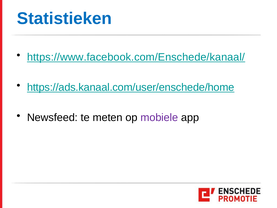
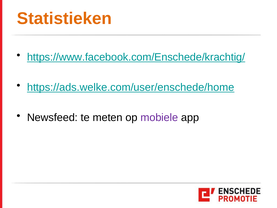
Statistieken colour: blue -> orange (64, 18)
https://www.facebook.com/Enschede/kanaal/: https://www.facebook.com/Enschede/kanaal/ -> https://www.facebook.com/Enschede/krachtig/ (136, 57)
https://ads.kanaal.com/user/enschede/home: https://ads.kanaal.com/user/enschede/home -> https://ads.welke.com/user/enschede/home (131, 87)
